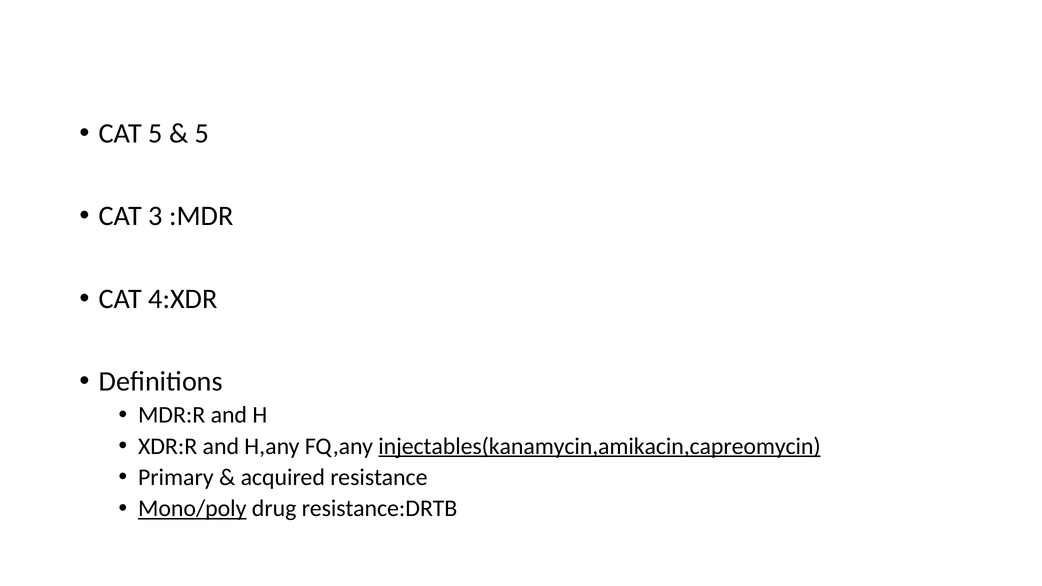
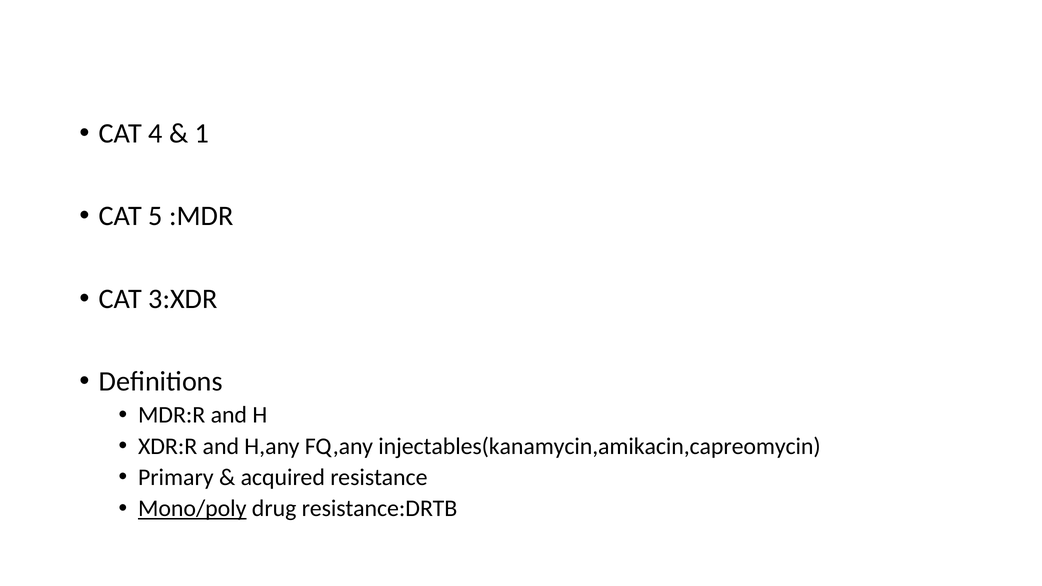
CAT 5: 5 -> 4 (155, 134)
5: 5 -> 1 (202, 134)
3: 3 -> 5 (155, 216)
4:XDR: 4:XDR -> 3:XDR (183, 299)
injectables(kanamycin,amikacin,capreomycin underline: present -> none (600, 446)
